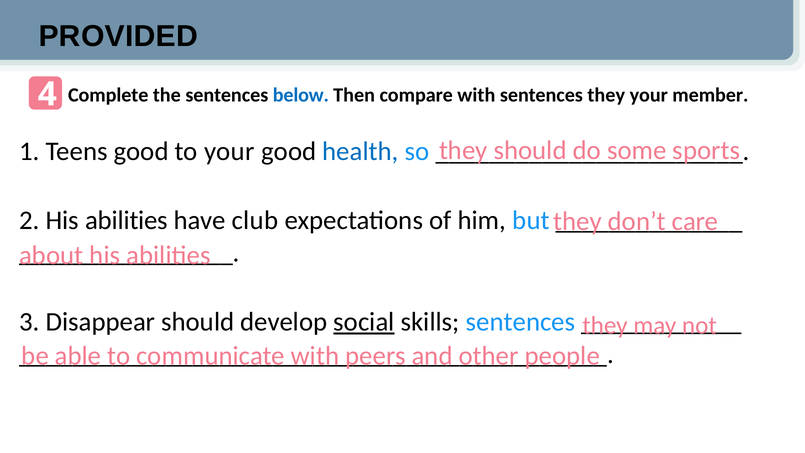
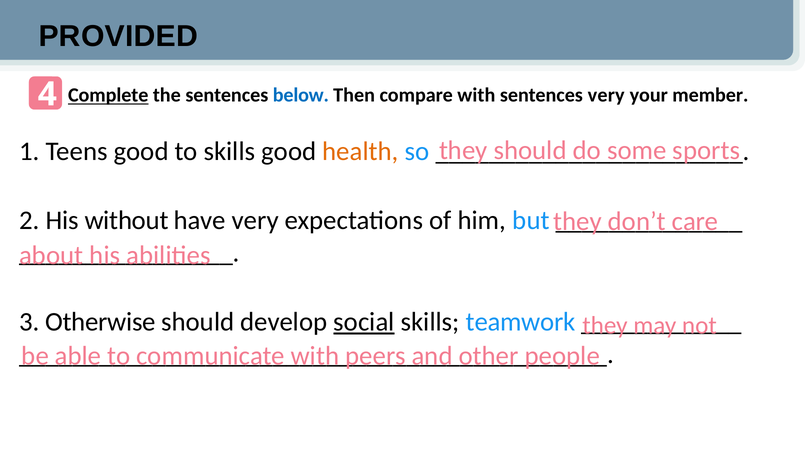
Complete underline: none -> present (108, 95)
sentences they: they -> very (606, 95)
to your: your -> skills (229, 151)
health colour: blue -> orange (360, 151)
2 His abilities: abilities -> without (127, 221)
have club: club -> very (255, 221)
Disappear: Disappear -> Otherwise (101, 322)
skills sentences: sentences -> teamwork (521, 322)
